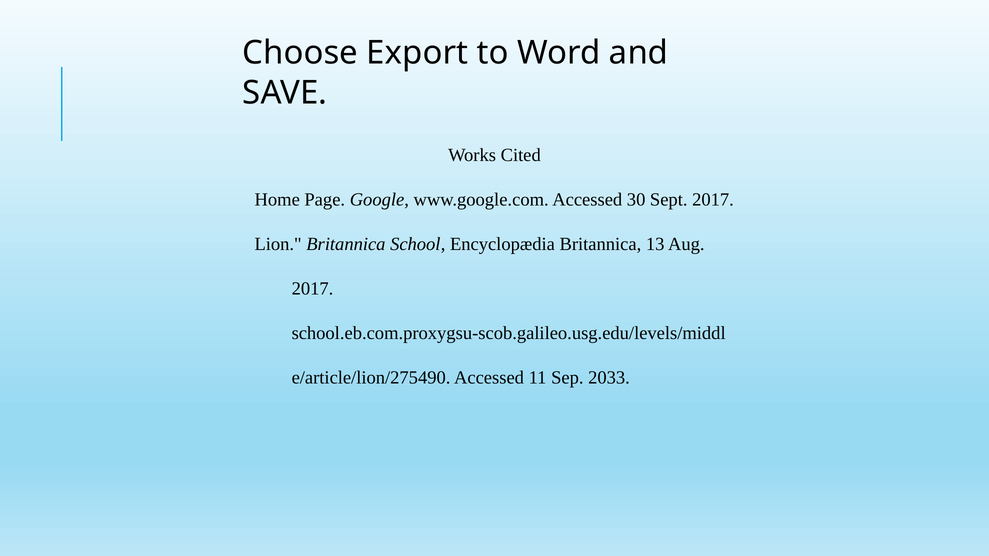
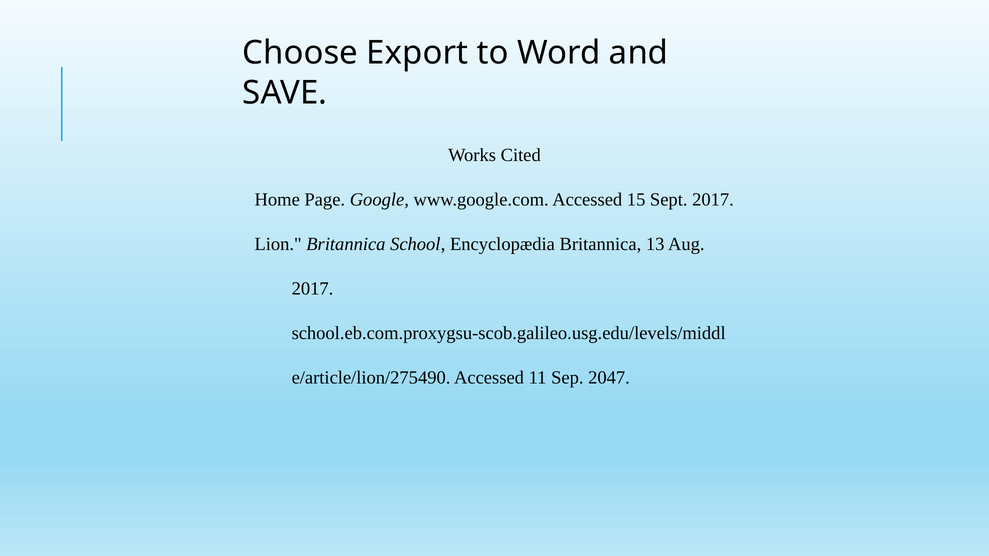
30: 30 -> 15 (636, 200)
2033: 2033 -> 2047 (609, 378)
